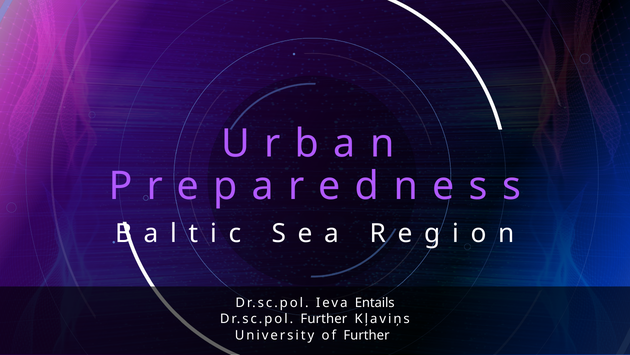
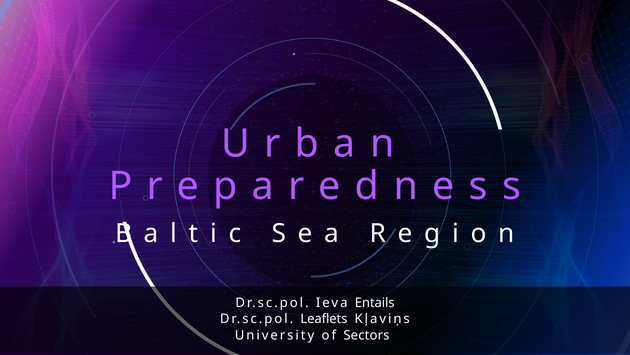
Dr.sc.pol Further: Further -> Leaflets (324, 319)
of Further: Further -> Sectors (366, 335)
